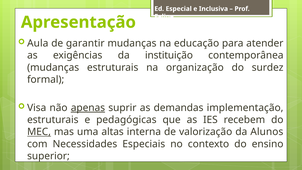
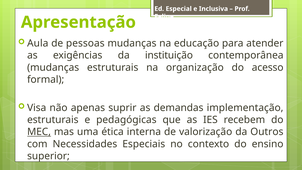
garantir: garantir -> pessoas (85, 43)
surdez: surdez -> acesso (268, 67)
apenas underline: present -> none (88, 108)
altas: altas -> ética (113, 132)
Alunos: Alunos -> Outros (267, 132)
